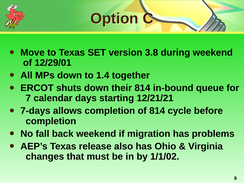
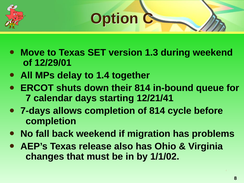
3.8: 3.8 -> 1.3 (152, 52)
MPs down: down -> delay (70, 75)
12/21/21: 12/21/21 -> 12/21/41 (155, 98)
